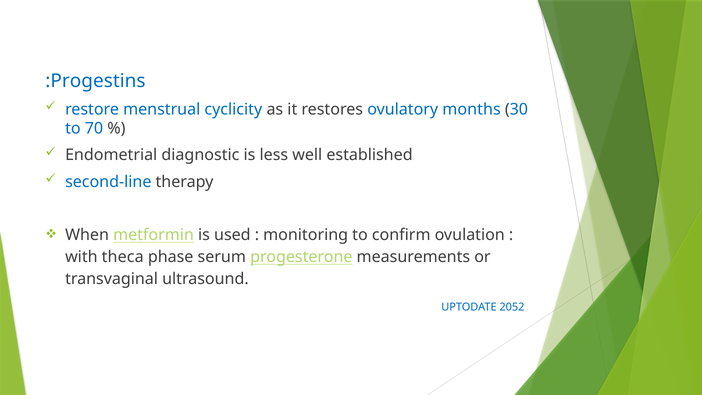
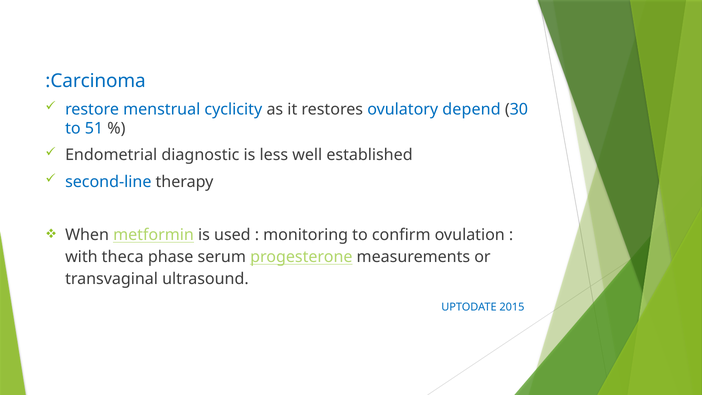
Progestins: Progestins -> Carcinoma (98, 81)
months: months -> depend (472, 109)
70: 70 -> 51 (94, 129)
2052: 2052 -> 2015 (512, 307)
